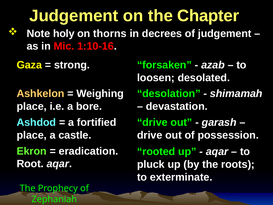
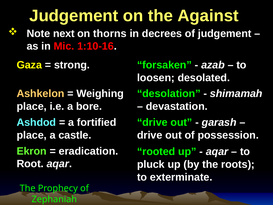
Chapter: Chapter -> Against (208, 16)
holy: holy -> next (64, 33)
